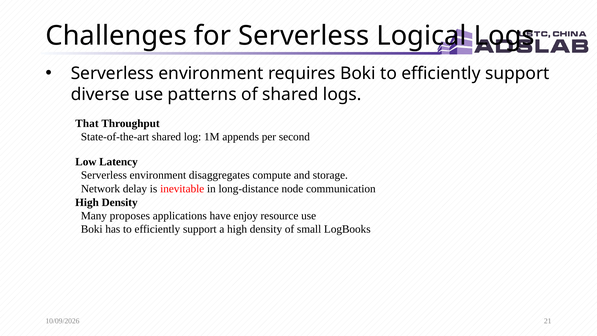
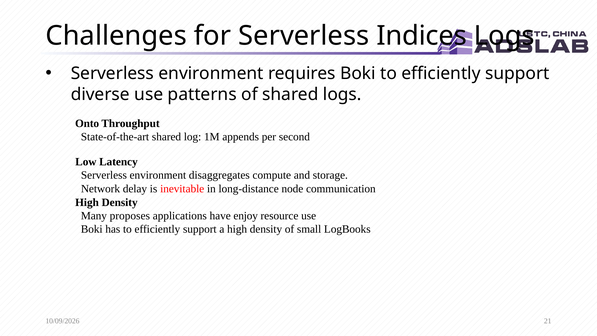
Logical: Logical -> Indices (422, 36)
That: That -> Onto (87, 123)
